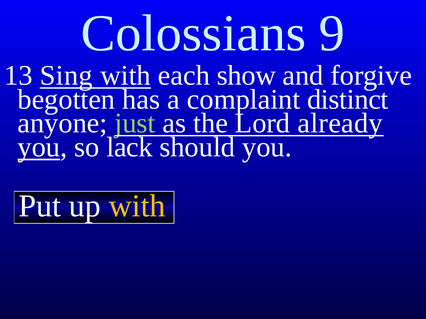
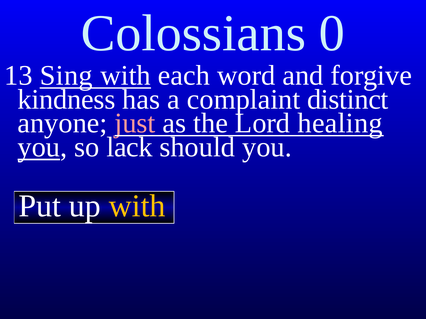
9: 9 -> 0 (332, 33)
show: show -> word (246, 76)
begotten: begotten -> kindness (66, 100)
just colour: light green -> pink (135, 123)
already: already -> healing (340, 123)
